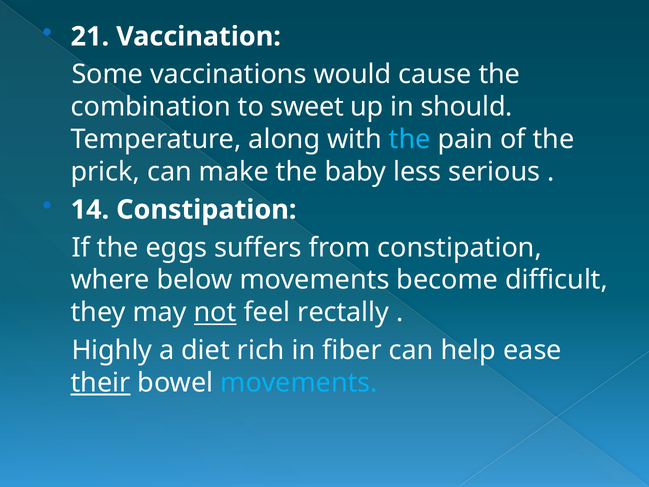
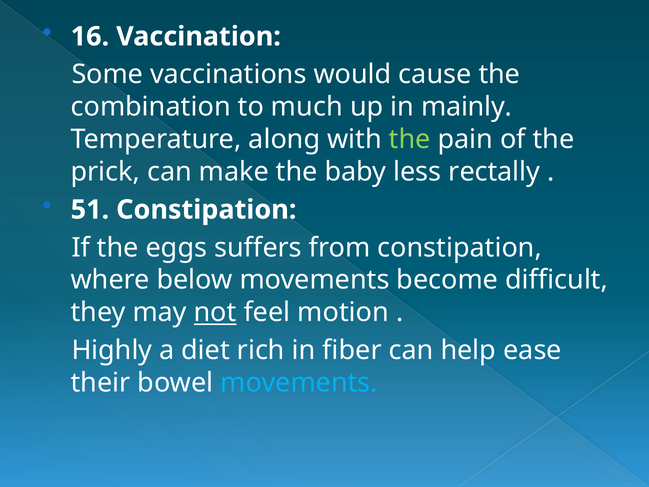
21: 21 -> 16 (90, 37)
sweet: sweet -> much (307, 107)
should: should -> mainly (467, 107)
the colour: light blue -> light green (410, 139)
serious: serious -> rectally (494, 172)
14: 14 -> 51 (90, 210)
rectally: rectally -> motion (343, 312)
their underline: present -> none (101, 383)
